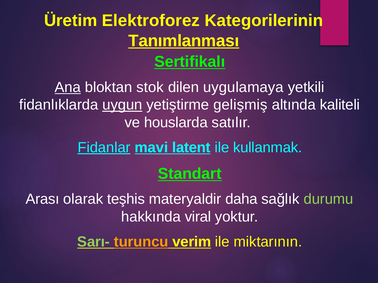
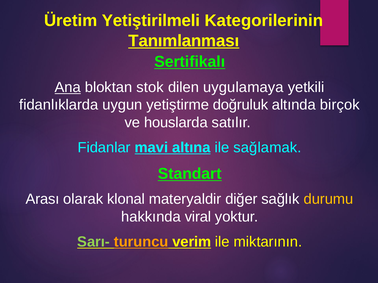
Elektroforez: Elektroforez -> Yetiştirilmeli (151, 21)
uygun underline: present -> none (122, 105)
gelişmiş: gelişmiş -> doğruluk (241, 105)
kaliteli: kaliteli -> birçok (340, 105)
Fidanlar underline: present -> none (104, 148)
latent: latent -> altına (191, 148)
kullanmak: kullanmak -> sağlamak (267, 148)
teşhis: teşhis -> klonal (126, 200)
daha: daha -> diğer (241, 200)
durumu colour: light green -> yellow (329, 200)
